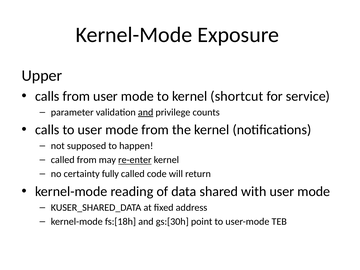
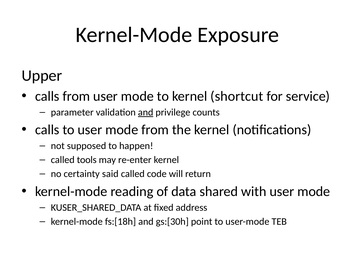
called from: from -> tools (87, 160)
re-enter underline: present -> none (135, 160)
fully: fully -> said (110, 174)
